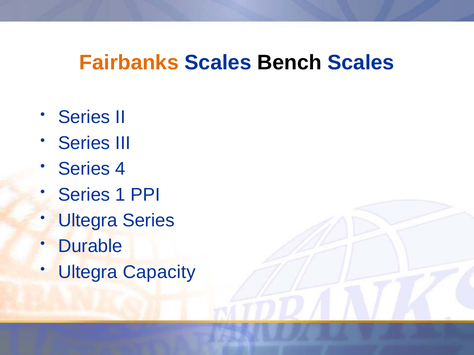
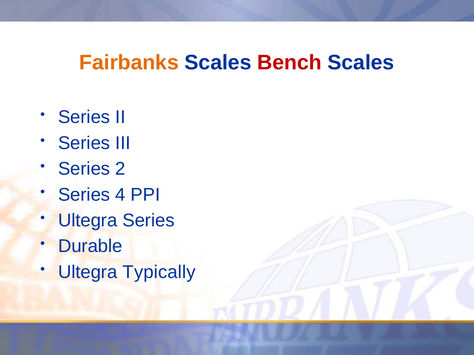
Bench colour: black -> red (289, 63)
4: 4 -> 2 (120, 169)
1: 1 -> 4 (120, 195)
Capacity: Capacity -> Typically (159, 272)
